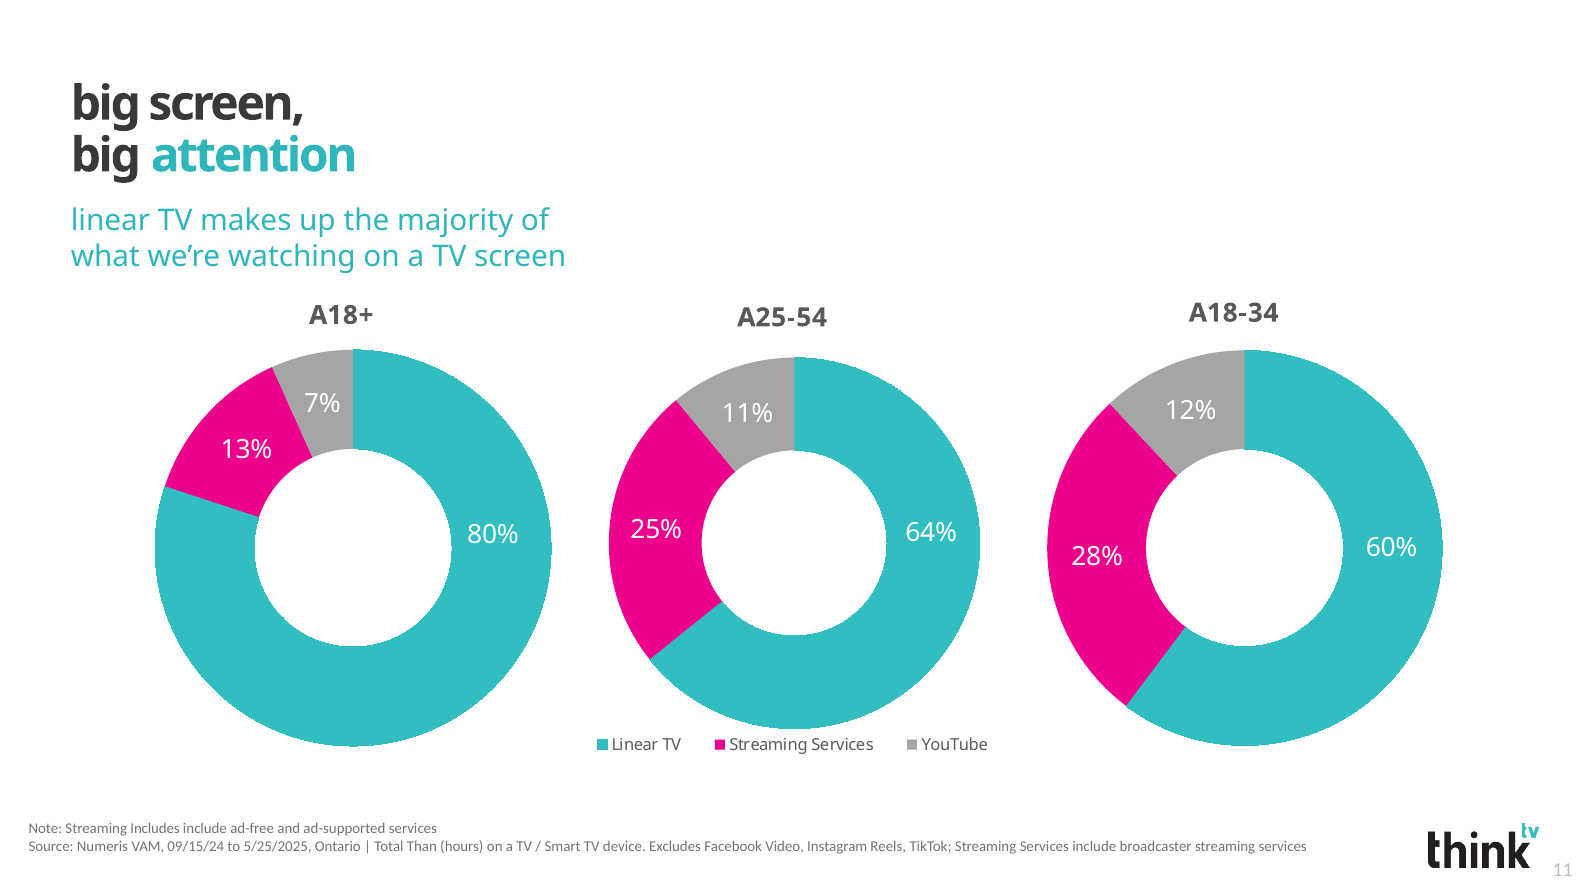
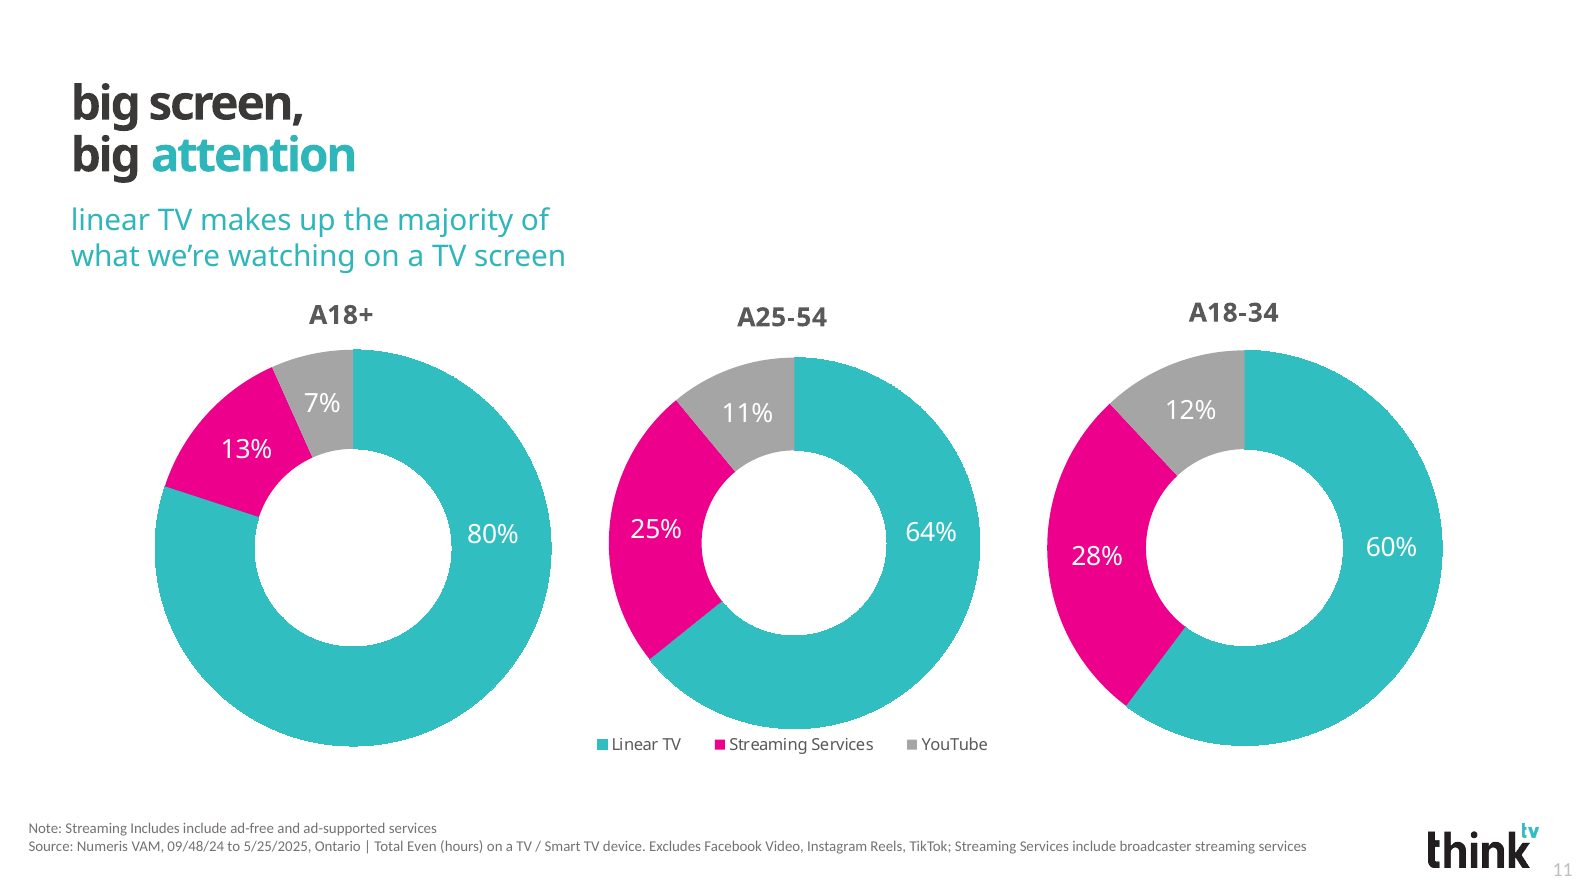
09/15/24: 09/15/24 -> 09/48/24 (196, 846)
Than: Than -> Even (422, 846)
